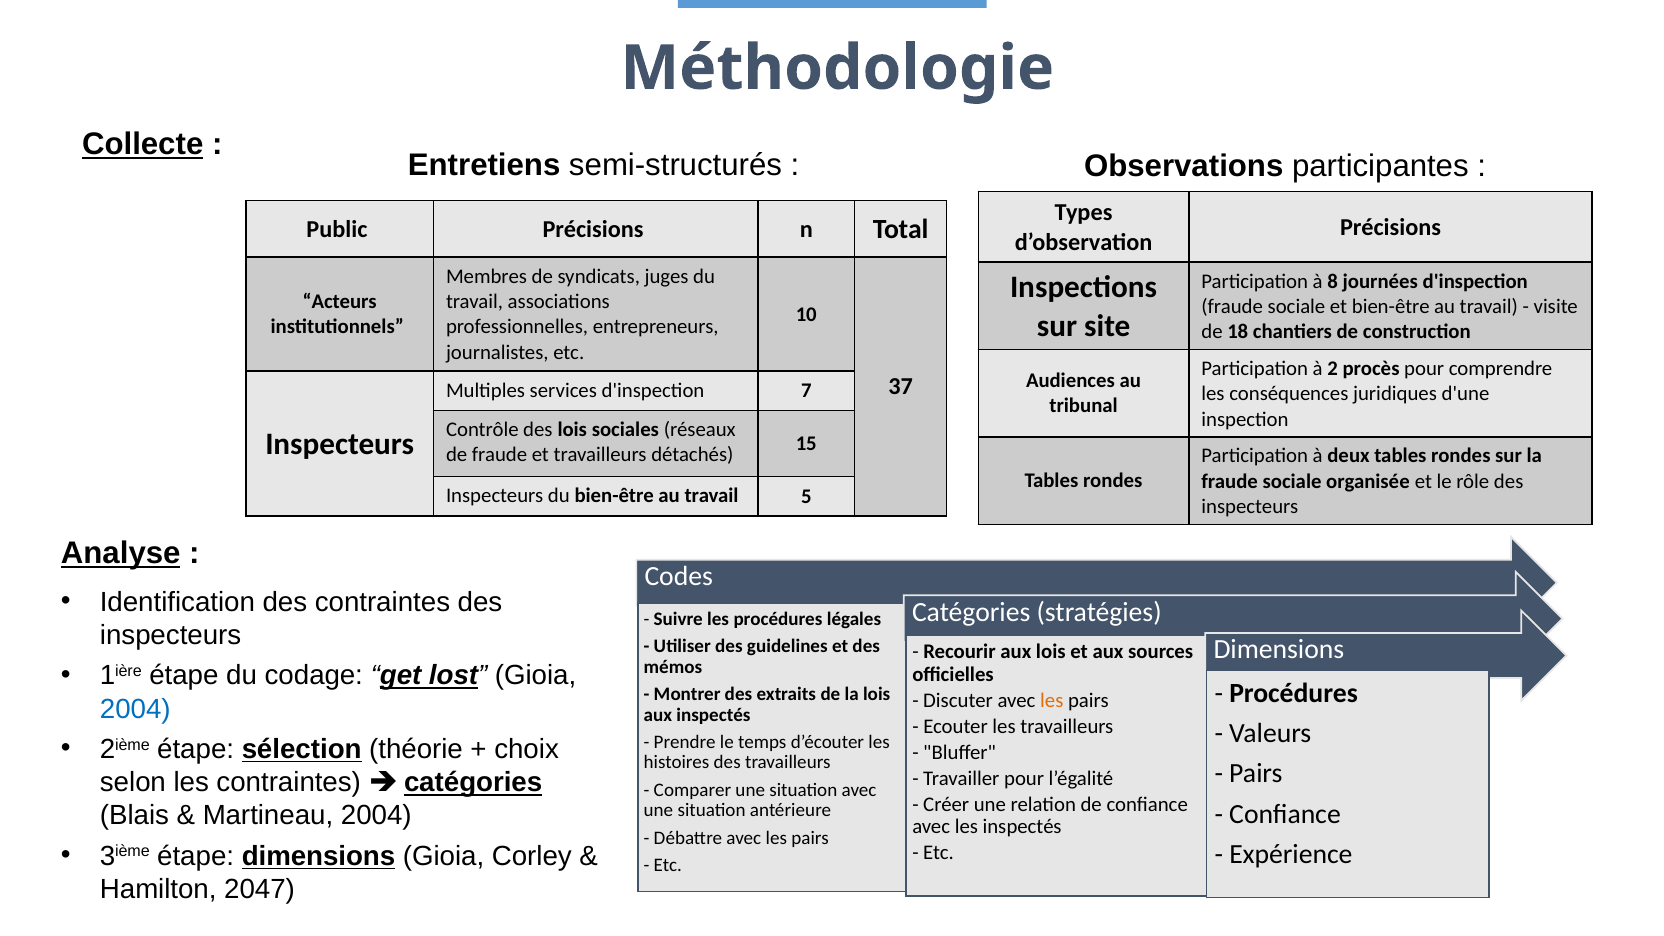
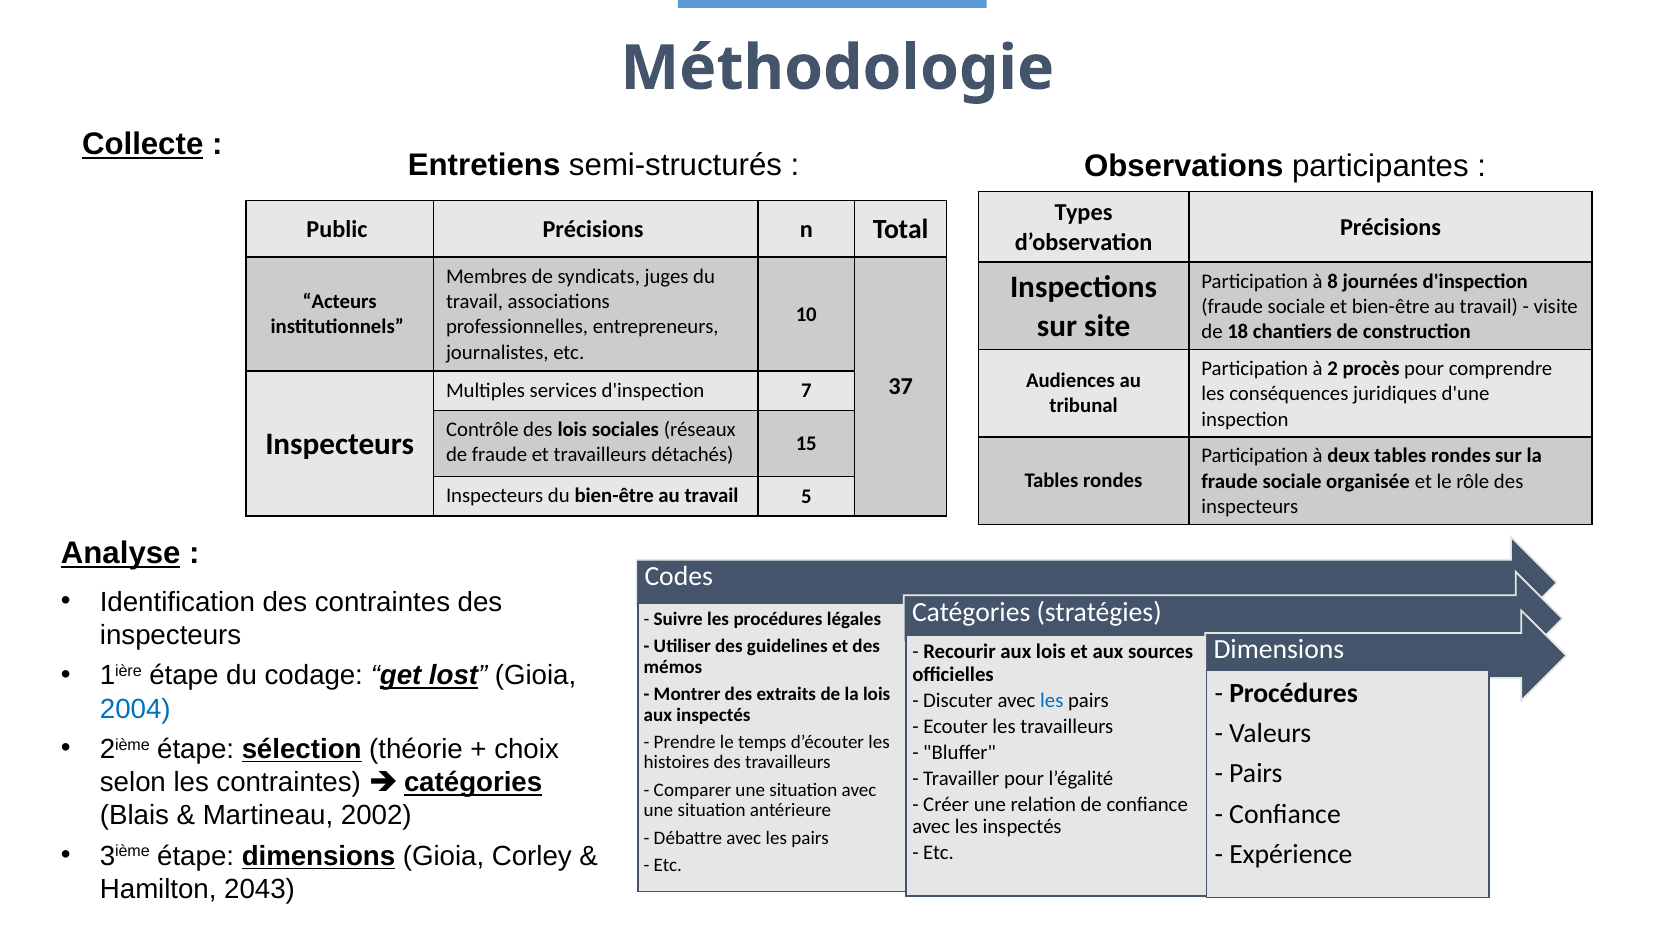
les colour: orange -> blue (1052, 700)
Martineau 2004: 2004 -> 2002 (376, 816)
2047: 2047 -> 2043 (260, 889)
